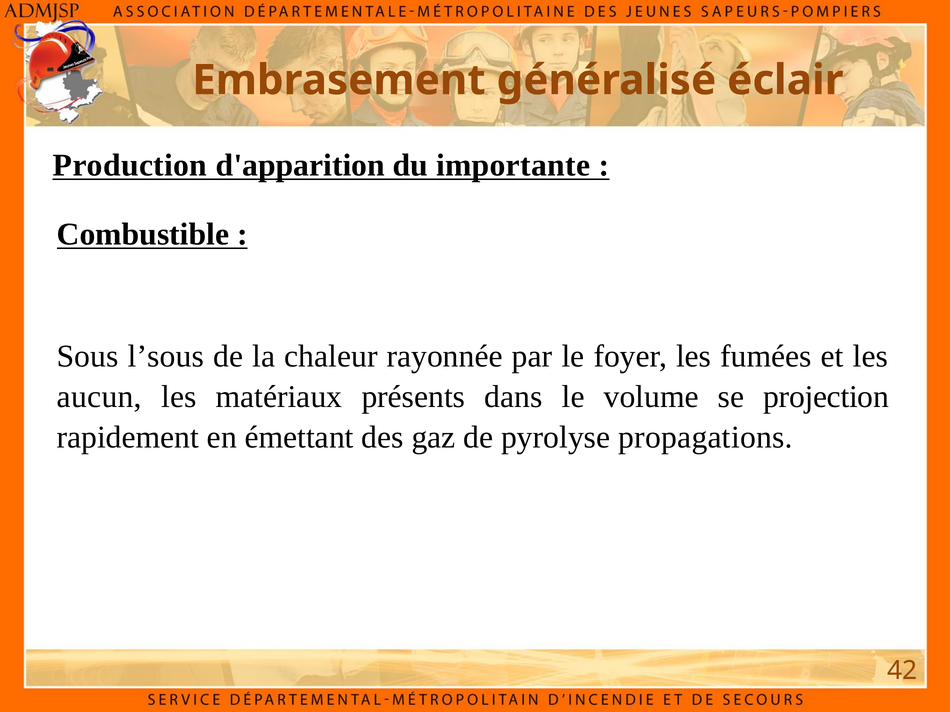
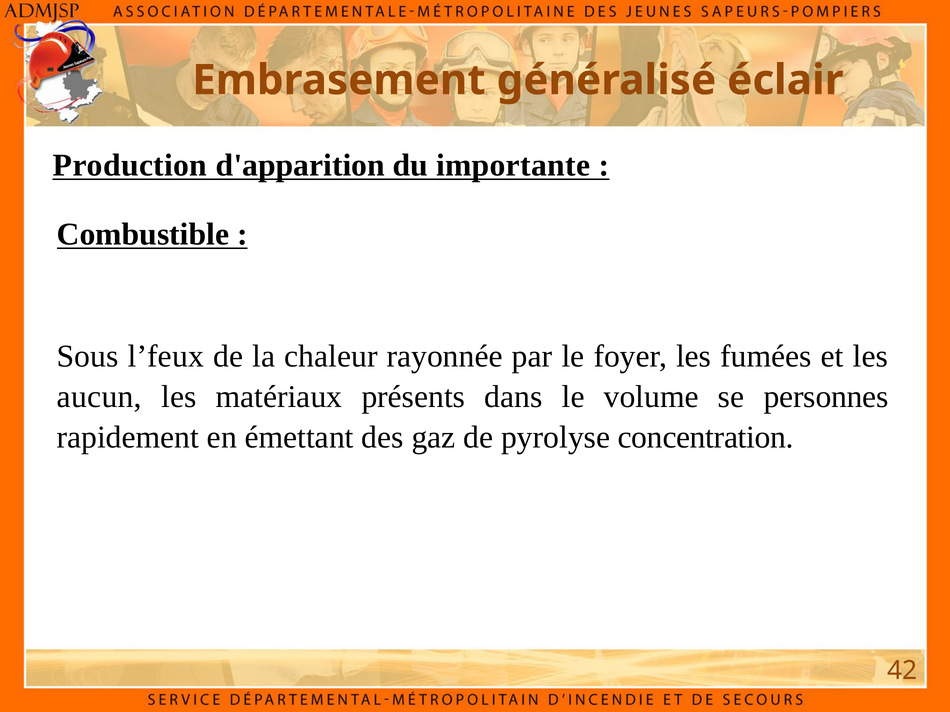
l’sous: l’sous -> l’feux (166, 356)
projection: projection -> personnes (826, 397)
propagations: propagations -> concentration (706, 438)
